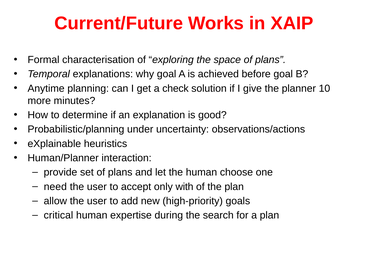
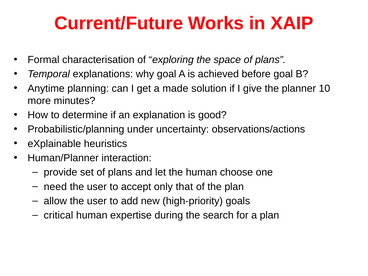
check: check -> made (175, 88)
with: with -> that (184, 187)
